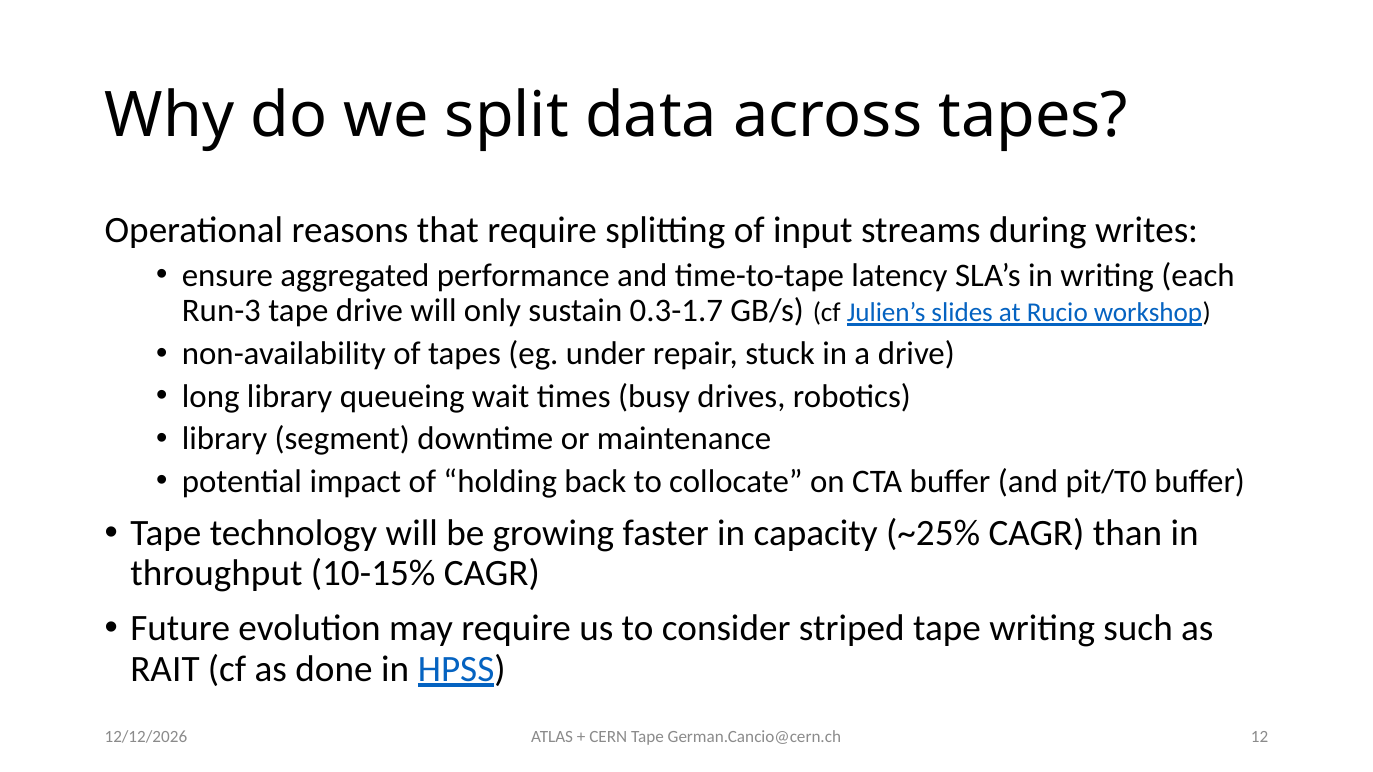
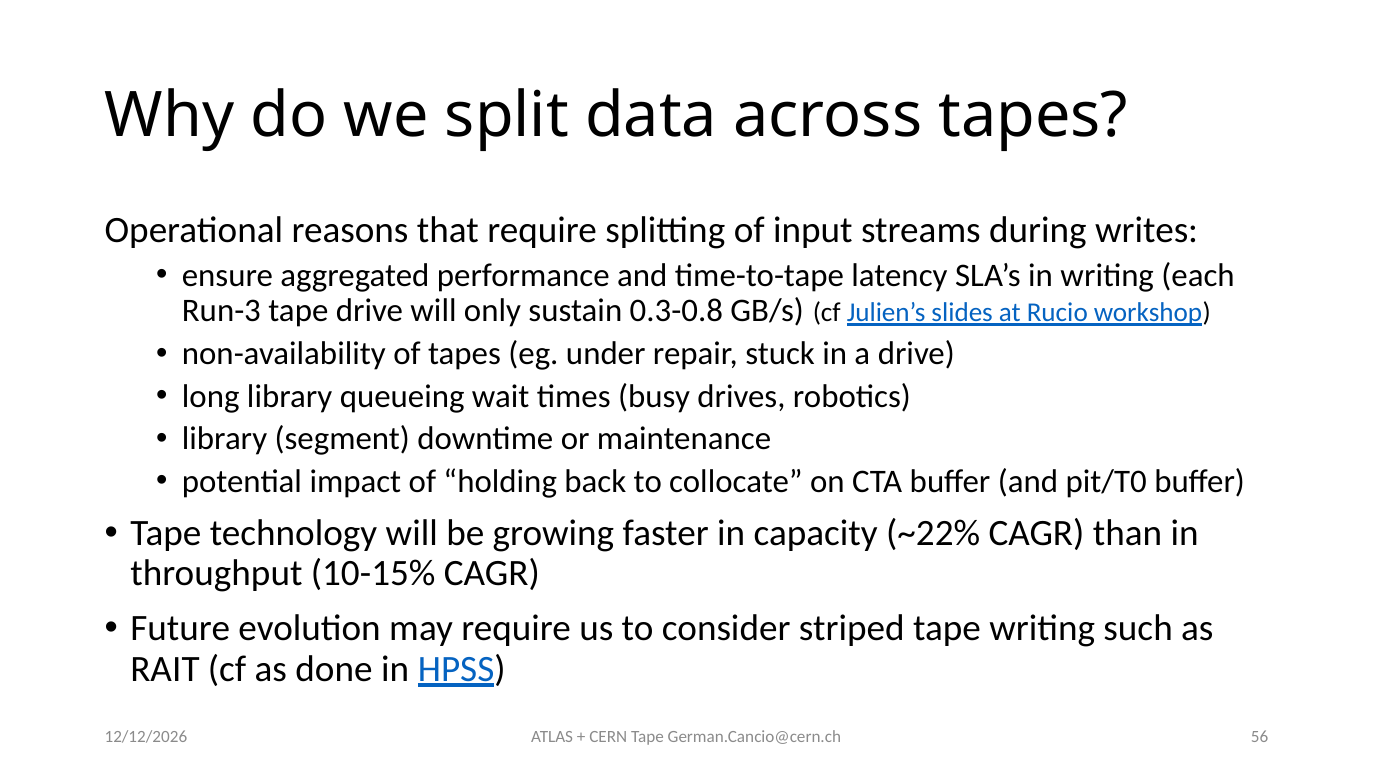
0.3-1.7: 0.3-1.7 -> 0.3-0.8 (676, 311)
~25%: ~25% -> ~22% (933, 534)
12: 12 -> 56 (1260, 737)
